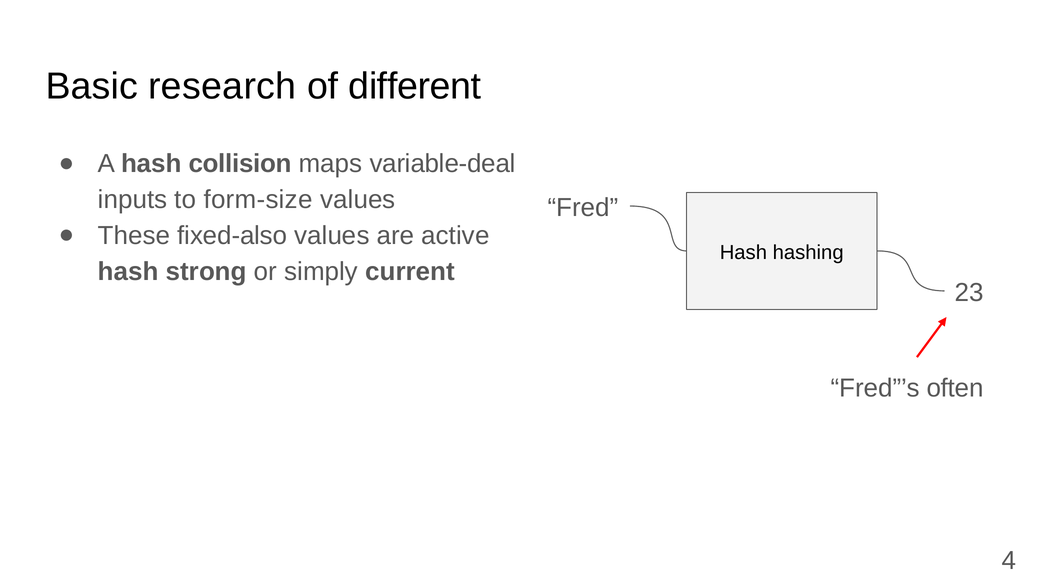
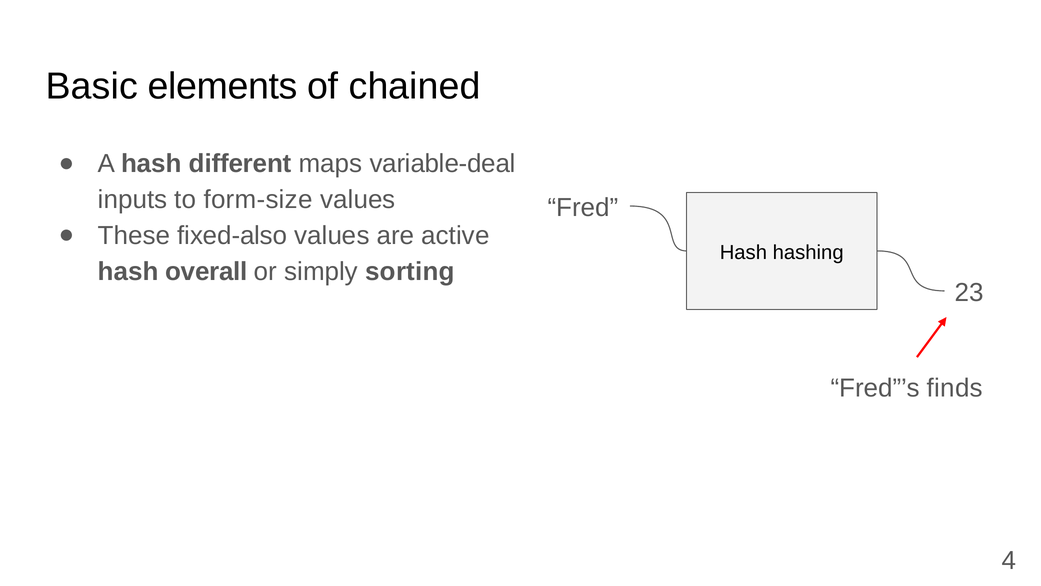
research: research -> elements (223, 86)
different: different -> chained (415, 86)
collision: collision -> different (240, 164)
strong: strong -> overall (206, 271)
current: current -> sorting (410, 271)
often: often -> finds (955, 388)
